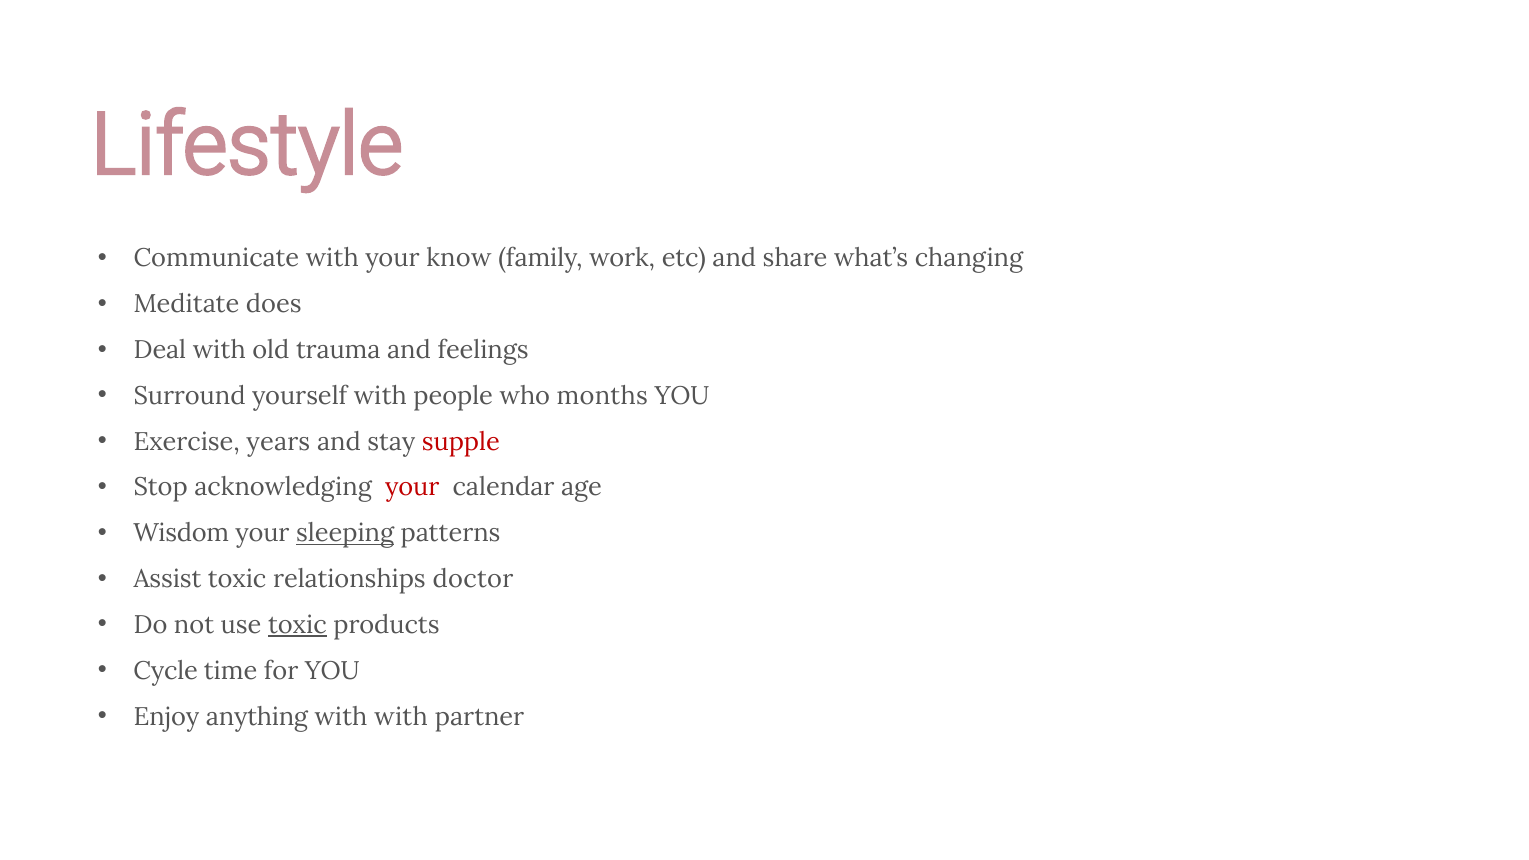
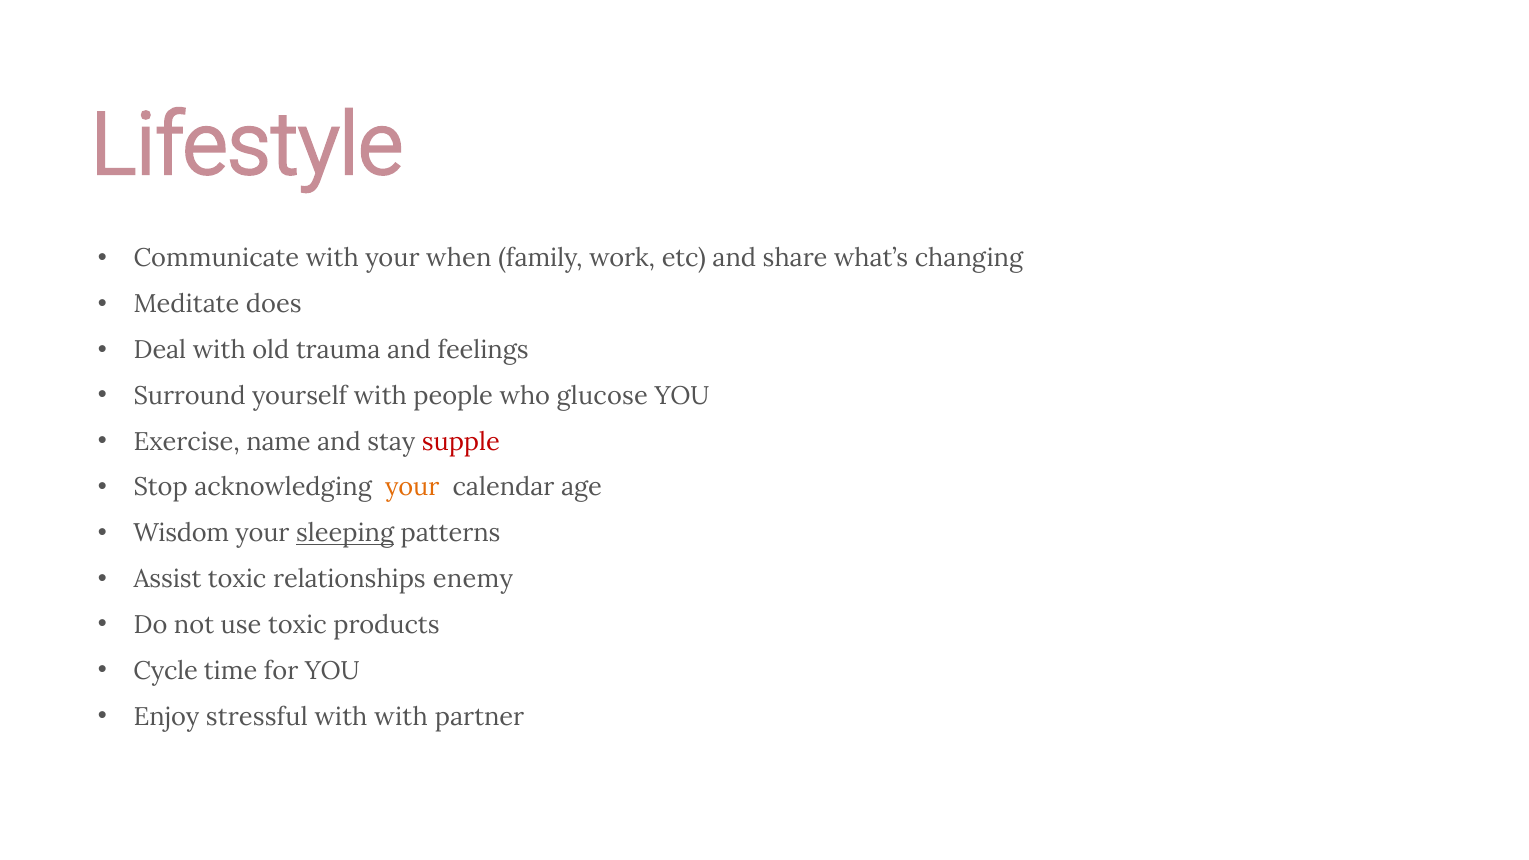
know: know -> when (459, 258)
months: months -> glucose (602, 396)
years: years -> name (279, 442)
your colour: red -> orange (412, 488)
doctor: doctor -> enemy (473, 579)
toxic underline: present -> none (297, 625)
anything: anything -> stressful (257, 717)
